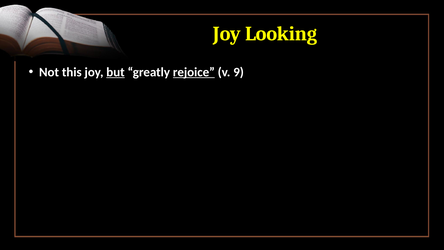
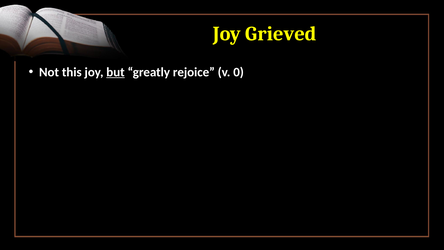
Looking: Looking -> Grieved (281, 34)
rejoice underline: present -> none (194, 72)
9: 9 -> 0 (239, 72)
